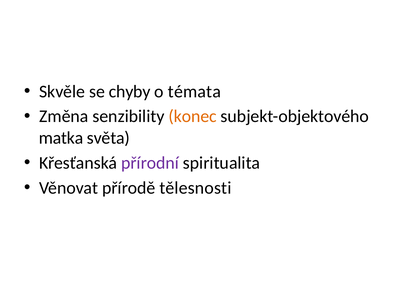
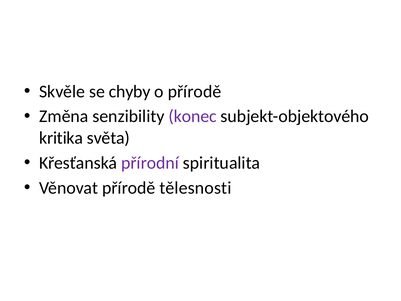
o témata: témata -> přírodě (195, 91)
konec colour: orange -> purple (193, 116)
matka: matka -> kritika (61, 138)
